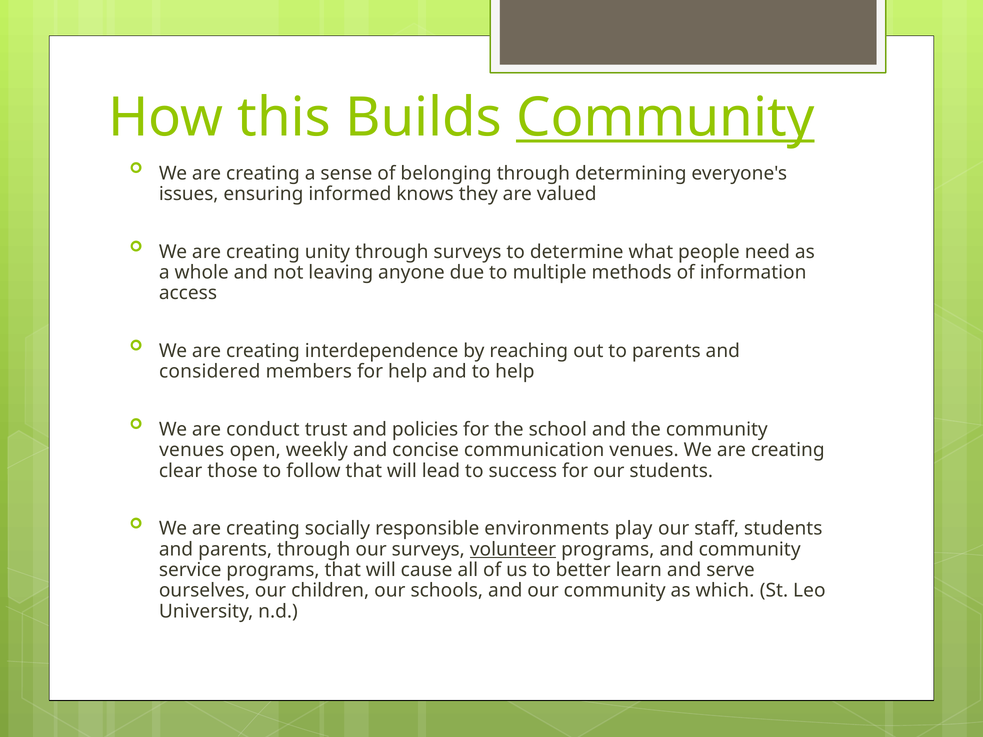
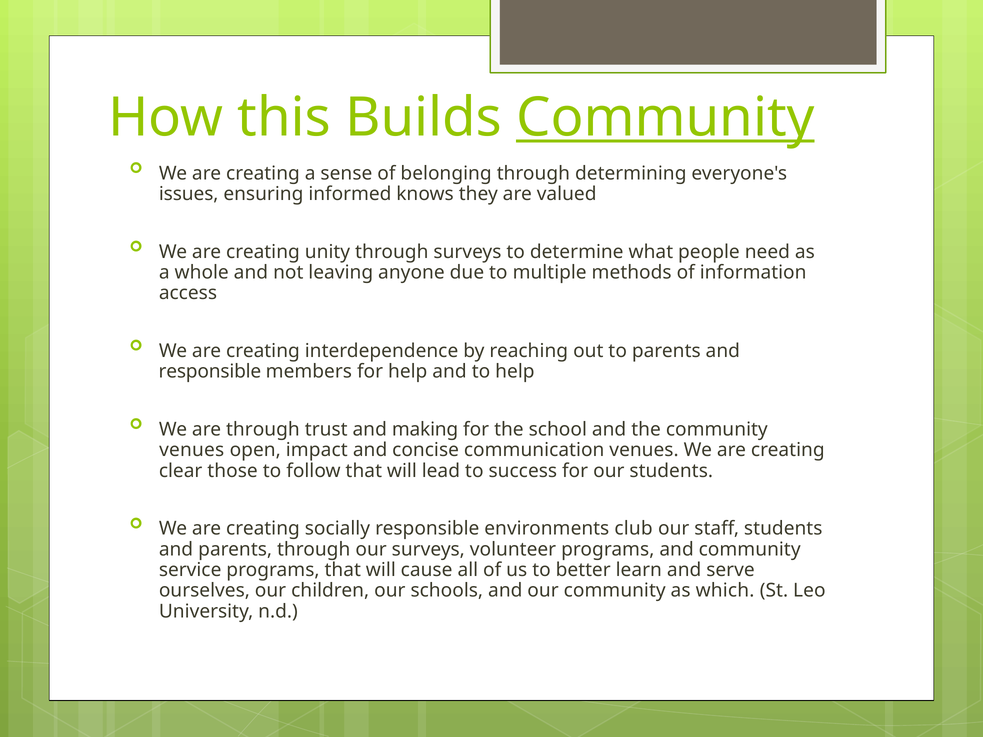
considered: considered -> responsible (210, 372)
are conduct: conduct -> through (263, 430)
policies: policies -> making (425, 430)
weekly: weekly -> impact (317, 450)
play: play -> club (634, 529)
volunteer underline: present -> none (513, 549)
